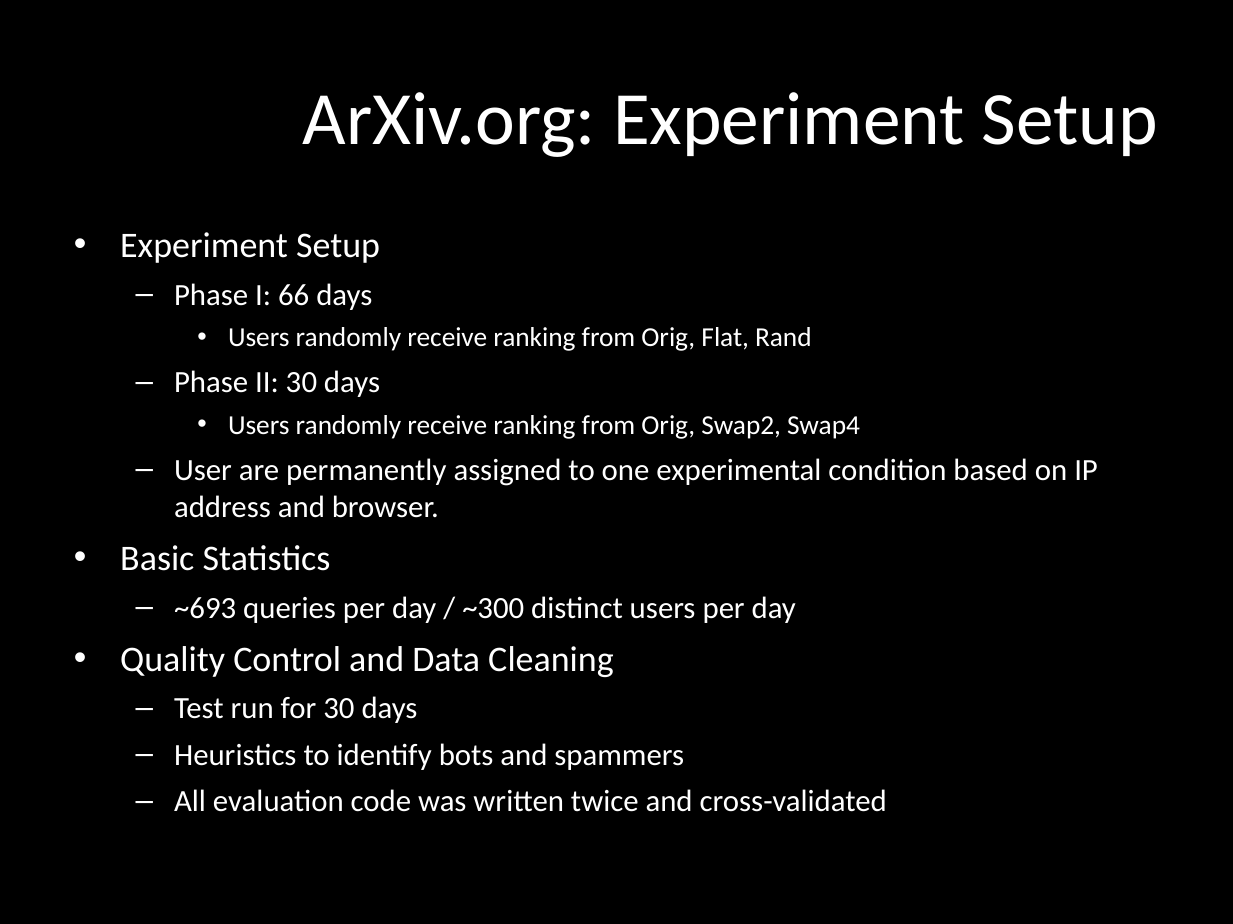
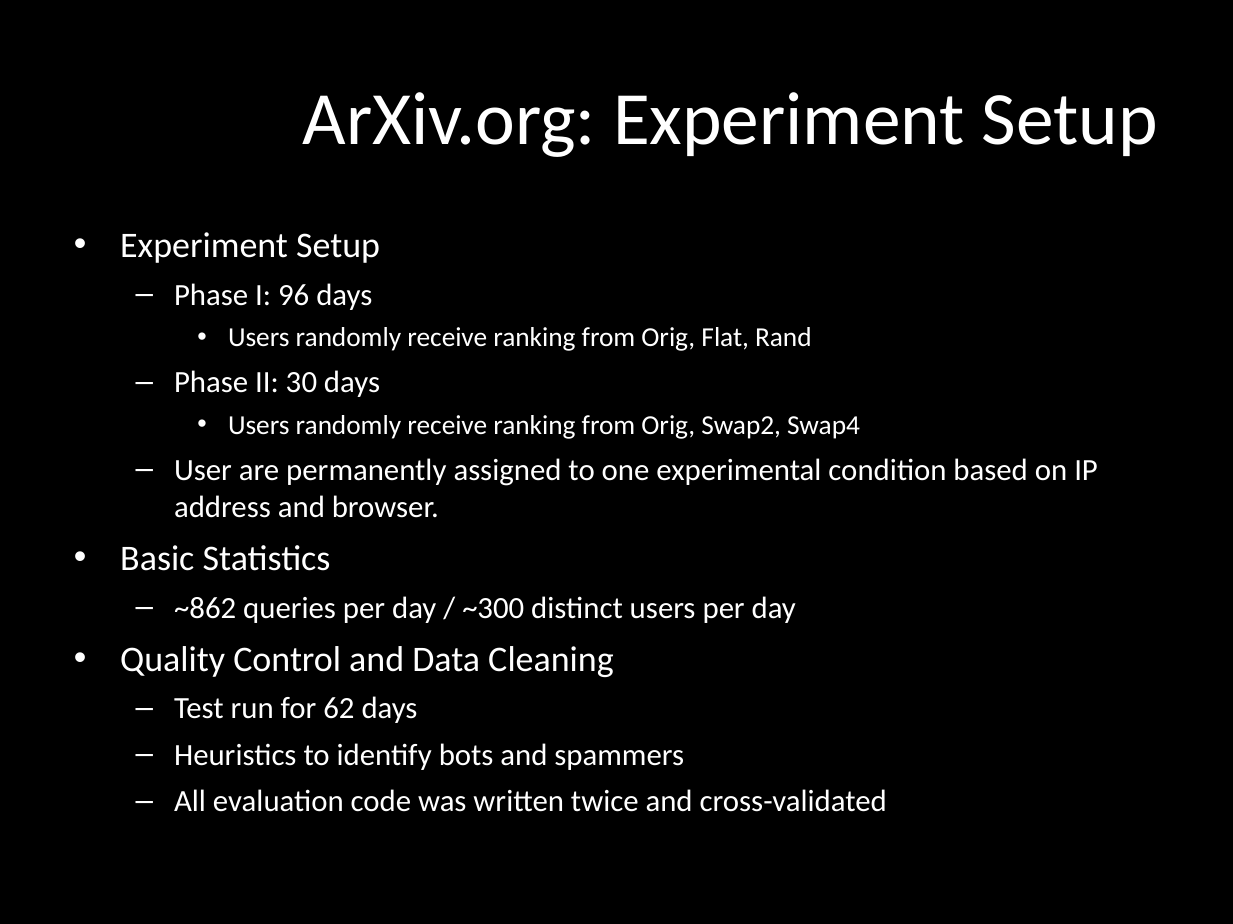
66: 66 -> 96 (294, 295)
~693: ~693 -> ~862 (205, 608)
for 30: 30 -> 62 (339, 709)
